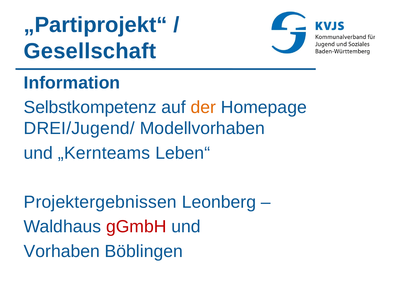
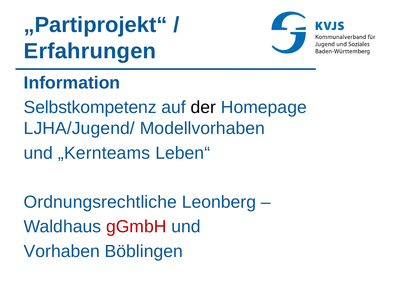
Gesellschaft: Gesellschaft -> Erfahrungen (90, 51)
der colour: orange -> black (203, 107)
DREI/Jugend/: DREI/Jugend/ -> LJHA/Jugend/ (79, 129)
Projektergebnissen: Projektergebnissen -> Ordnungsrechtliche (100, 202)
